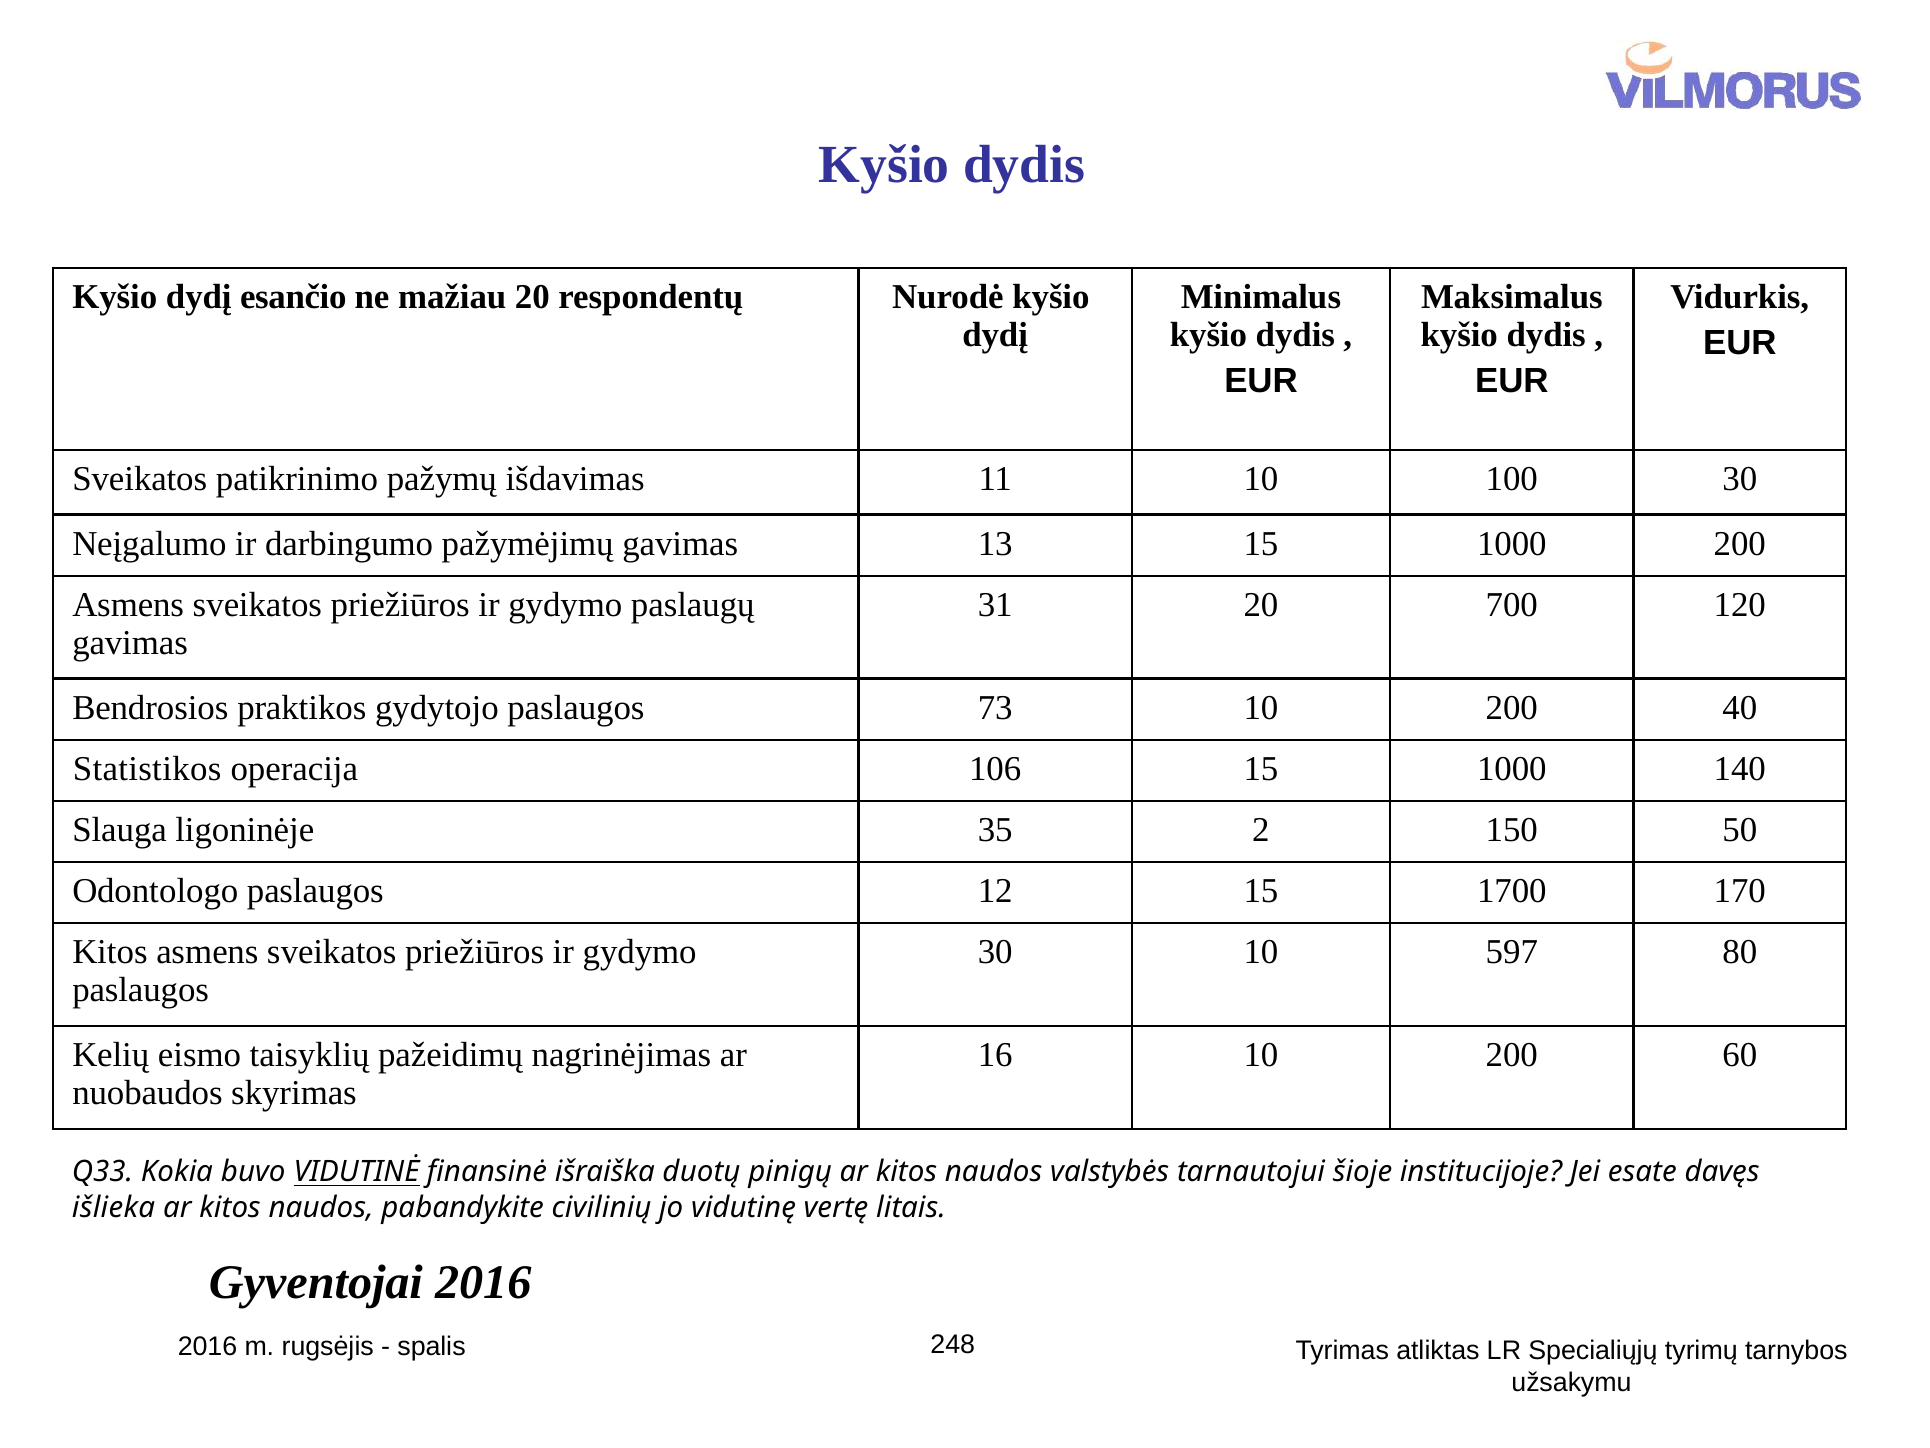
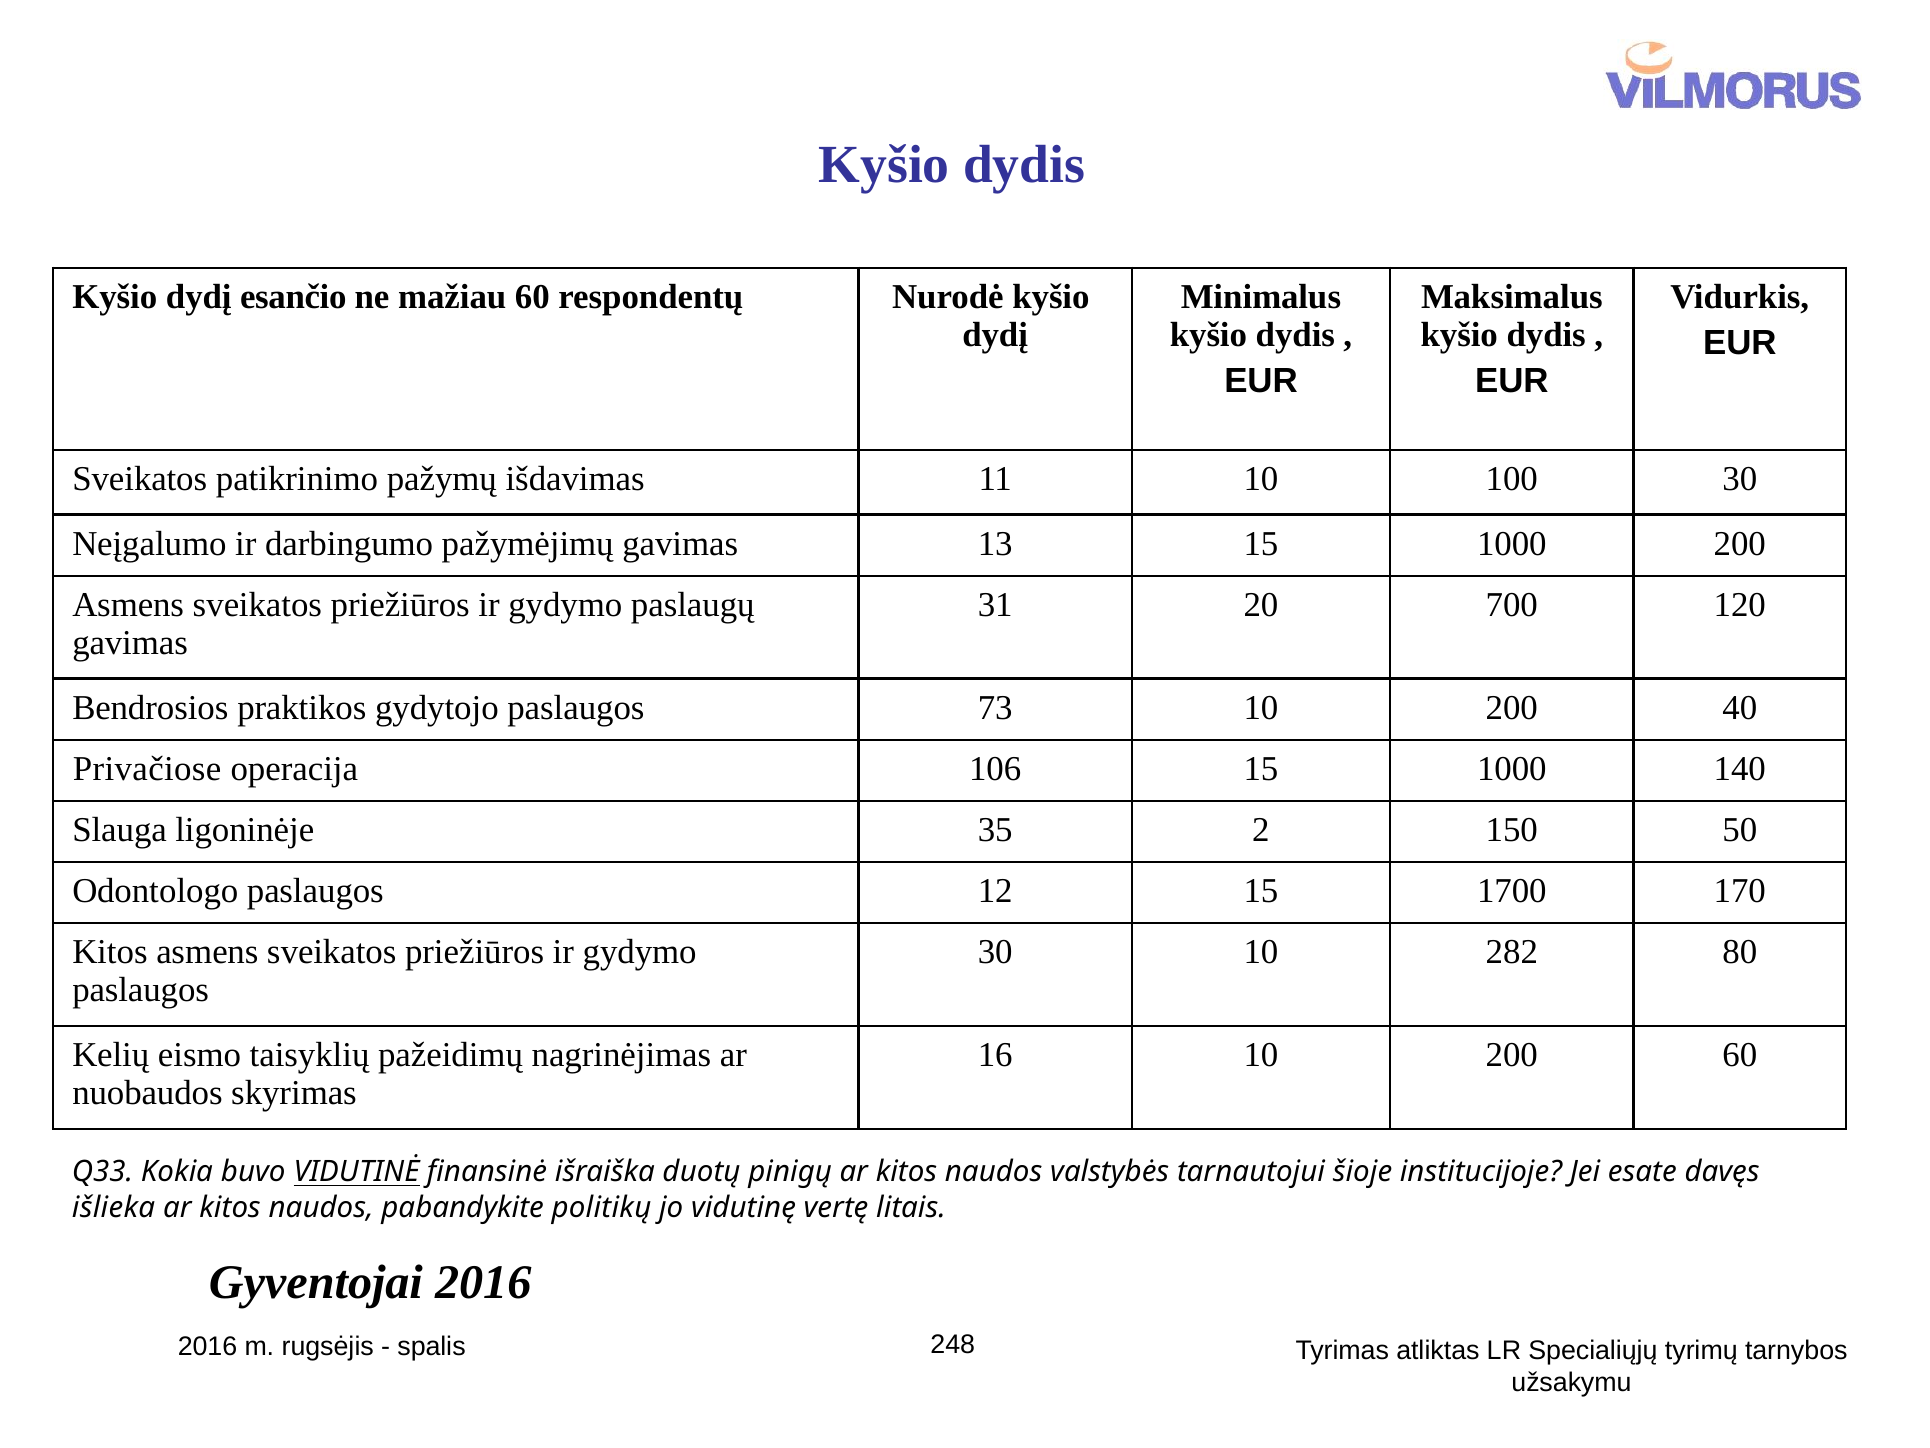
mažiau 20: 20 -> 60 (532, 297)
Statistikos: Statistikos -> Privačiose (147, 768)
597: 597 -> 282 (1512, 952)
civilinių: civilinių -> politikų (601, 1207)
